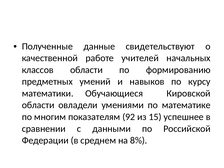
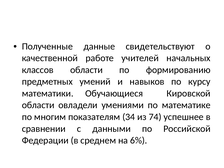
92: 92 -> 34 (129, 117)
15: 15 -> 74 (155, 117)
8%: 8% -> 6% (139, 140)
